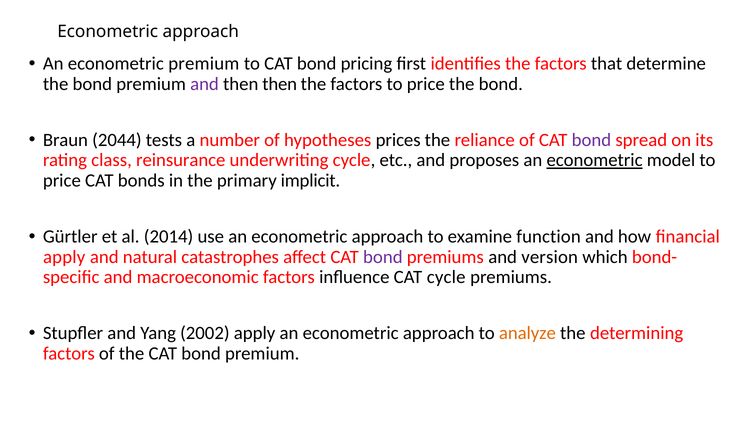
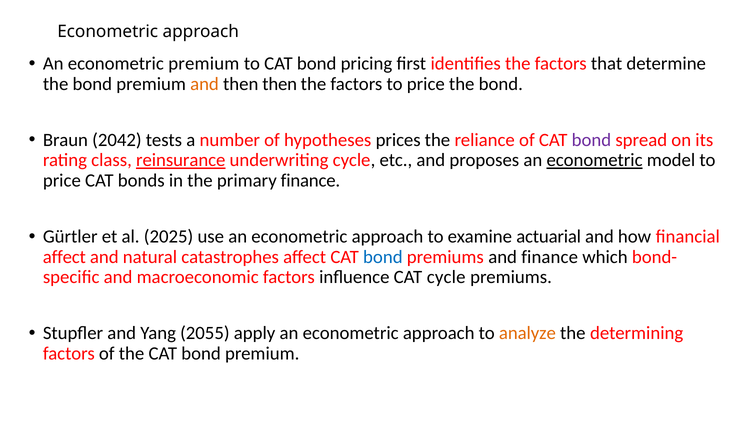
and colour: purple -> orange (205, 84)
2044: 2044 -> 2042 (117, 140)
reinsurance underline: none -> present (181, 160)
primary implicit: implicit -> finance (310, 181)
2014: 2014 -> 2025 (169, 237)
function: function -> actuarial (549, 237)
apply: apply -> affect (64, 257)
bond colour: purple -> blue (383, 257)
and version: version -> finance (550, 257)
2002: 2002 -> 2055 (205, 334)
